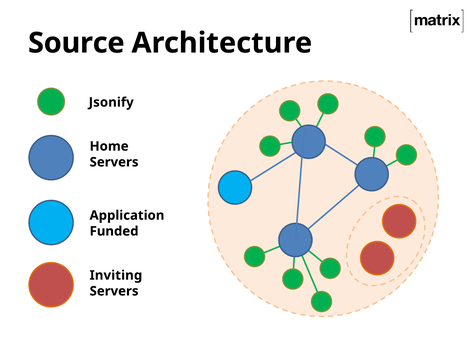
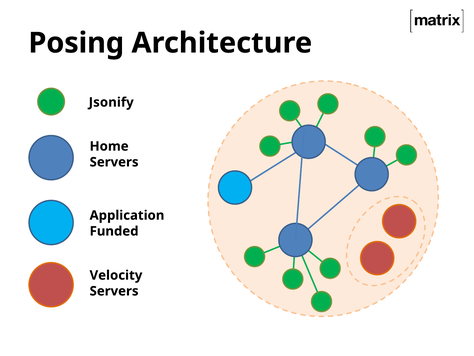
Source: Source -> Posing (76, 43)
Inviting: Inviting -> Velocity (116, 275)
